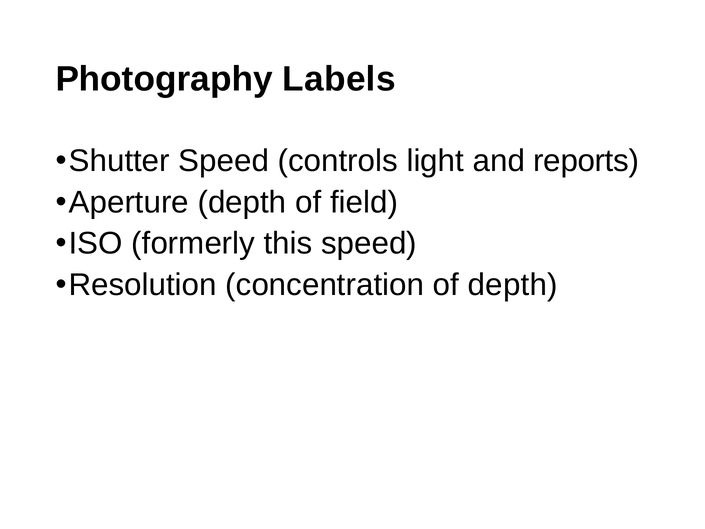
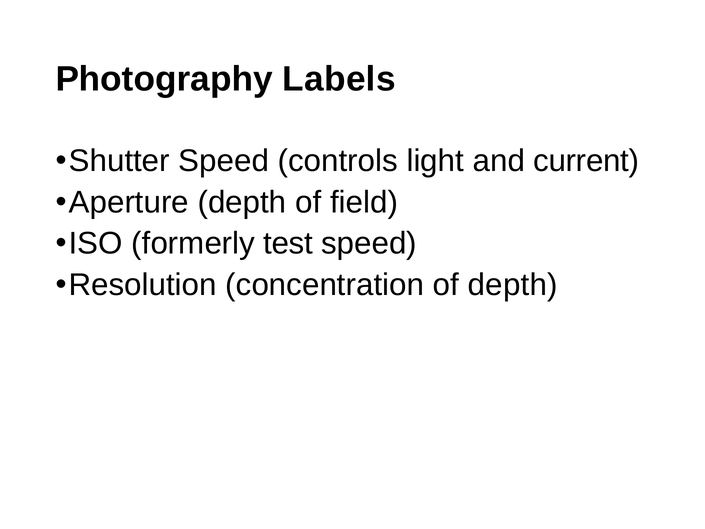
reports: reports -> current (586, 161)
this: this -> test (288, 243)
